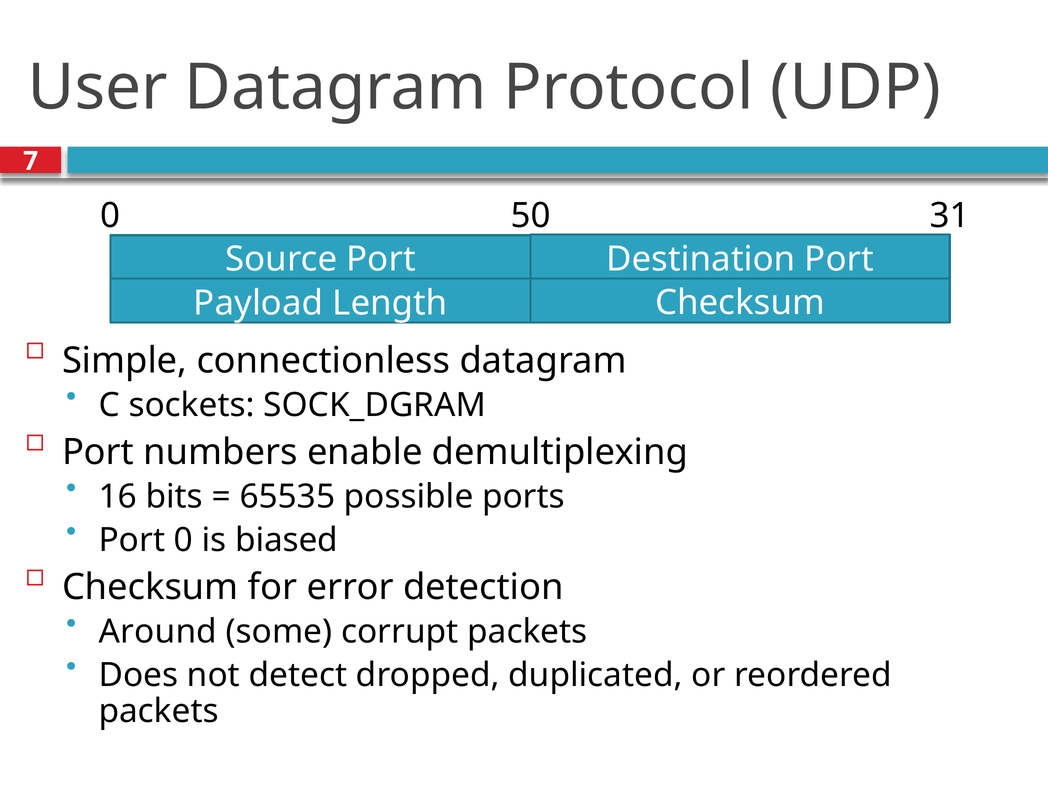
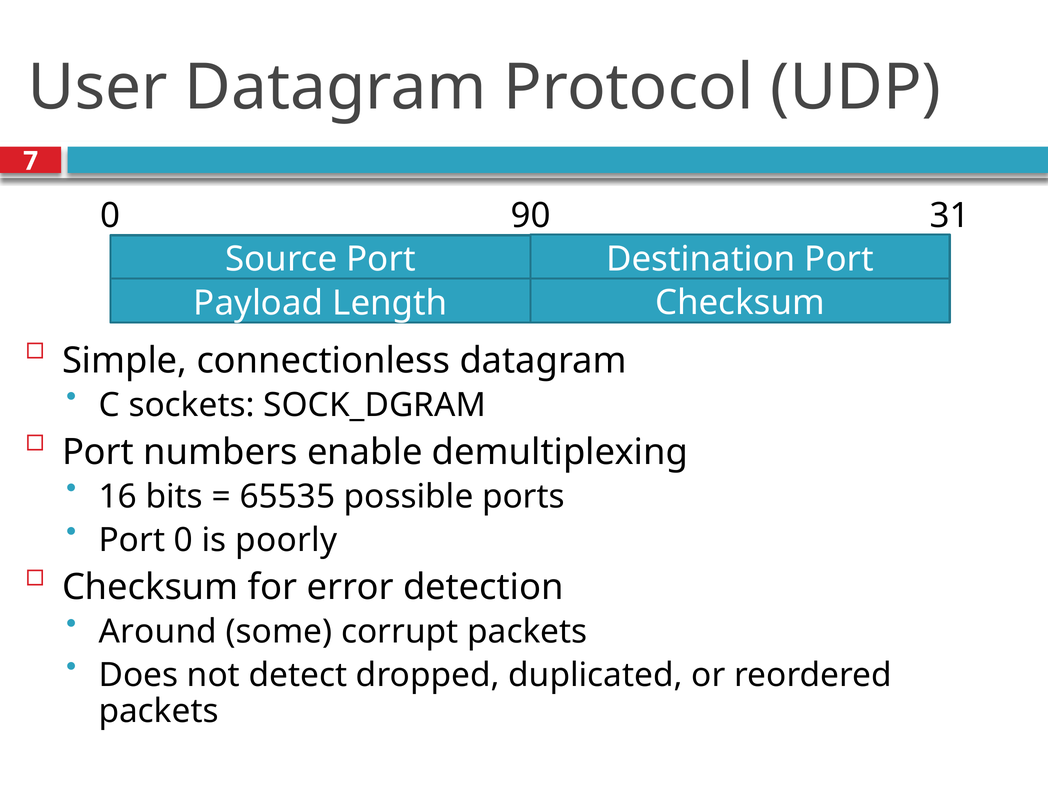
50: 50 -> 90 (531, 216)
biased: biased -> poorly (286, 540)
